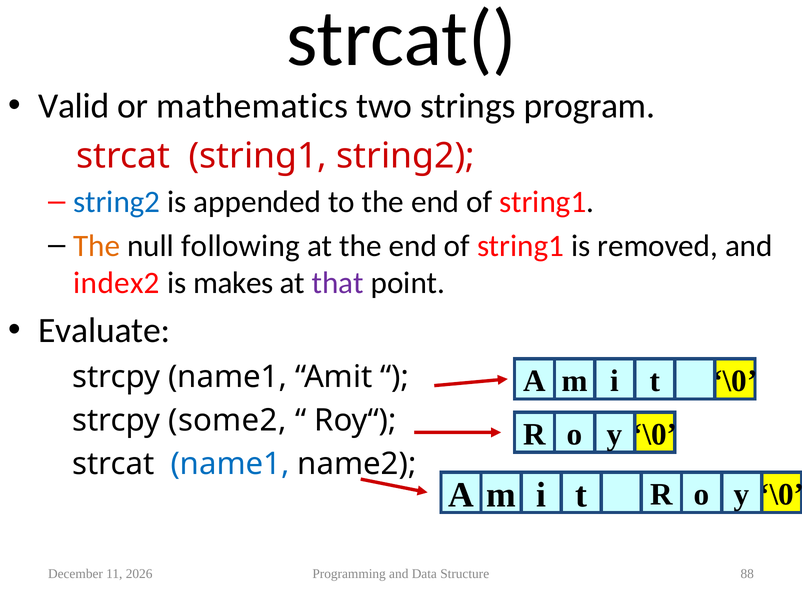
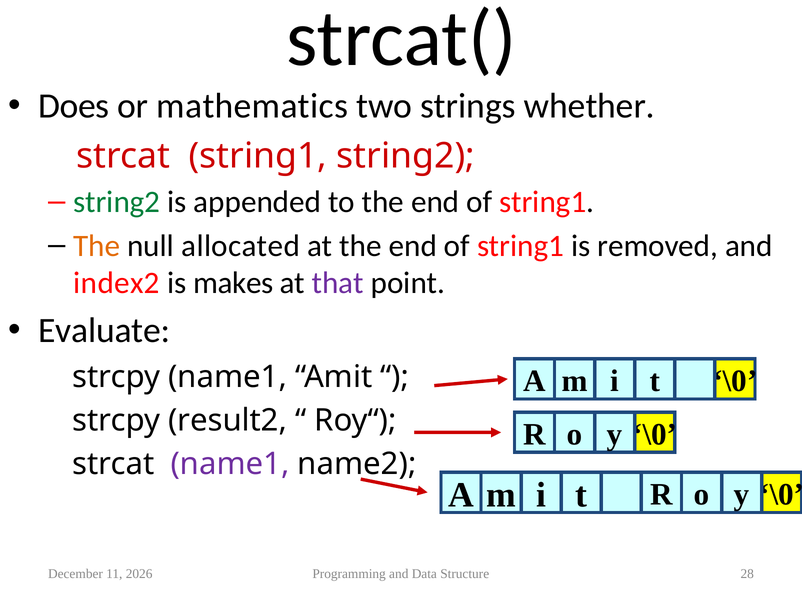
Valid: Valid -> Does (74, 106)
program: program -> whether (589, 106)
string2 colour: blue -> green (117, 202)
following: following -> allocated (241, 246)
some2: some2 -> result2 (228, 421)
name1 colour: blue -> purple (230, 464)
88: 88 -> 28 (747, 574)
